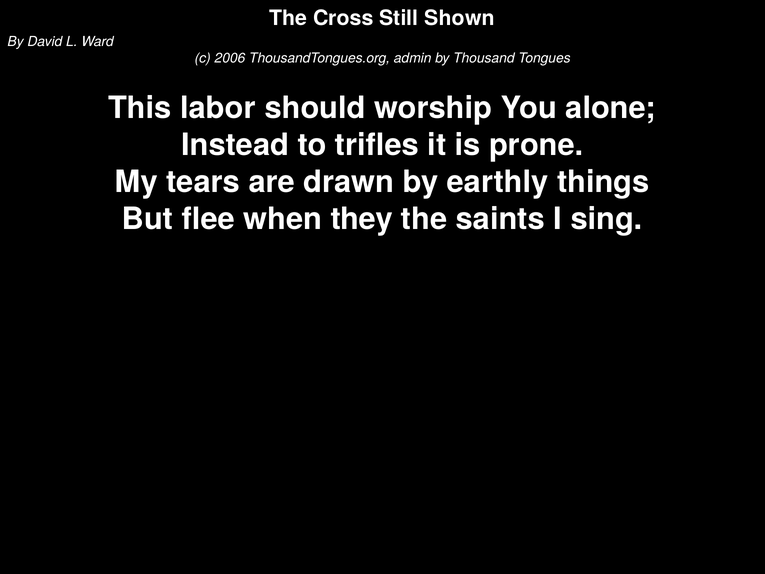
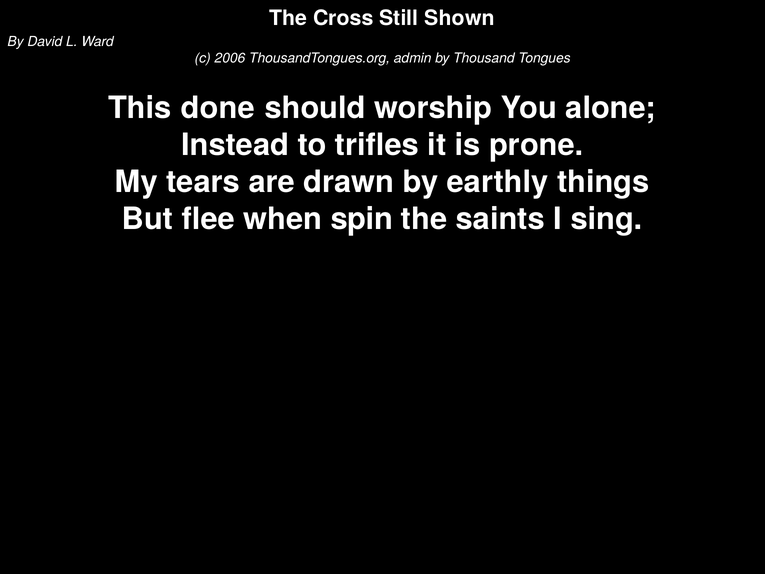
labor: labor -> done (218, 108)
they: they -> spin (362, 219)
